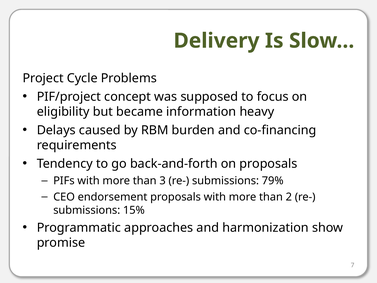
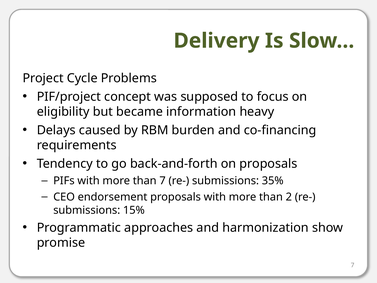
than 3: 3 -> 7 (163, 181)
79%: 79% -> 35% (273, 181)
